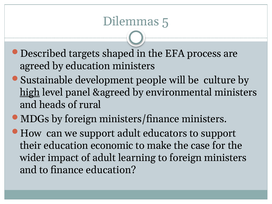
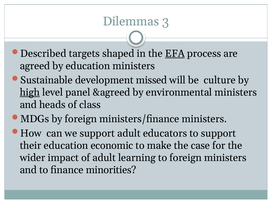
5: 5 -> 3 (165, 21)
EFA underline: none -> present (175, 54)
people: people -> missed (151, 80)
rural: rural -> class (90, 105)
finance education: education -> minorities (111, 170)
